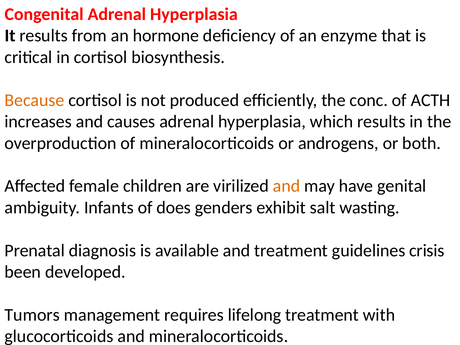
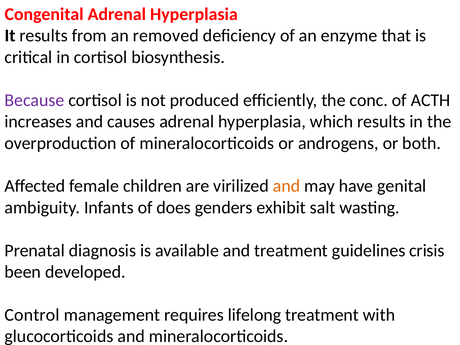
hormone: hormone -> removed (166, 36)
Because colour: orange -> purple (34, 100)
Tumors: Tumors -> Control (32, 315)
